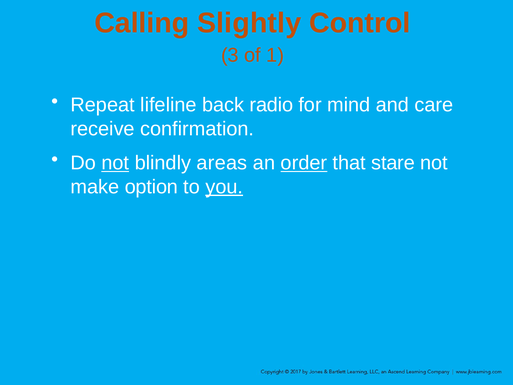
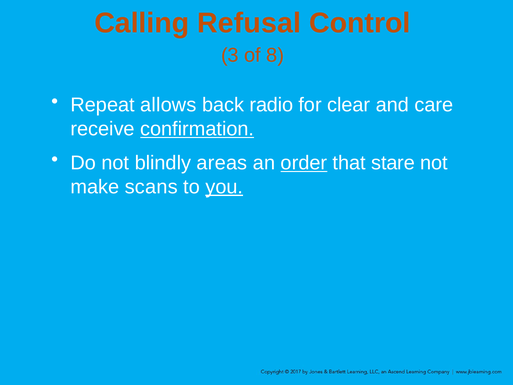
Slightly: Slightly -> Refusal (249, 23)
1: 1 -> 8 (275, 55)
lifeline: lifeline -> allows (168, 105)
mind: mind -> clear (349, 105)
confirmation underline: none -> present (197, 129)
not underline: present -> none (115, 163)
option: option -> scans (151, 187)
